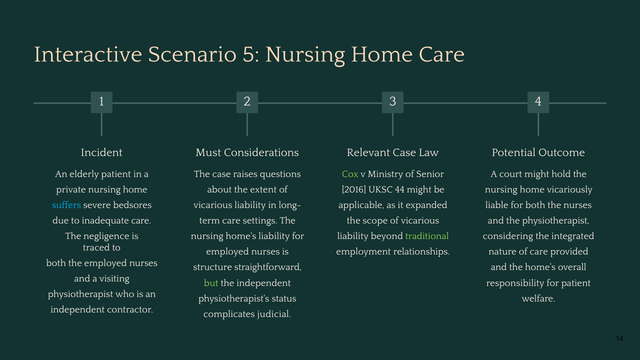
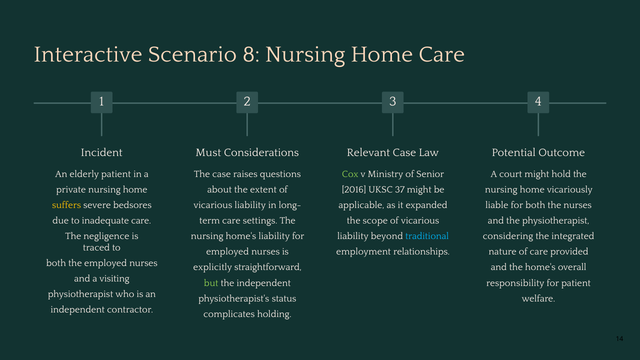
5: 5 -> 8 (251, 54)
44: 44 -> 37 (400, 190)
suffers colour: light blue -> yellow (67, 205)
traditional colour: light green -> light blue (427, 236)
structure: structure -> explicitly (213, 267)
judicial: judicial -> holding (274, 314)
